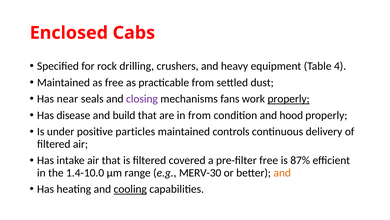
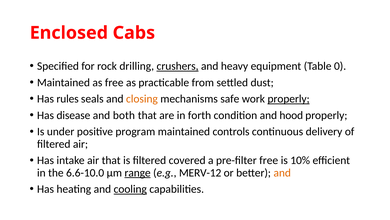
crushers underline: none -> present (178, 66)
4: 4 -> 0 (340, 66)
near: near -> rules (68, 99)
closing colour: purple -> orange (142, 99)
fans: fans -> safe (230, 99)
build: build -> both (124, 115)
in from: from -> forth (200, 115)
particles: particles -> program (135, 131)
87%: 87% -> 10% (300, 160)
1.4-10.0: 1.4-10.0 -> 6.6-10.0 (85, 172)
range underline: none -> present (138, 172)
MERV-30: MERV-30 -> MERV-12 (200, 172)
